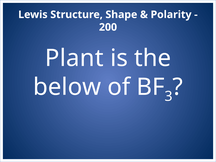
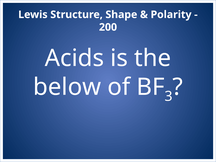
Plant: Plant -> Acids (74, 58)
